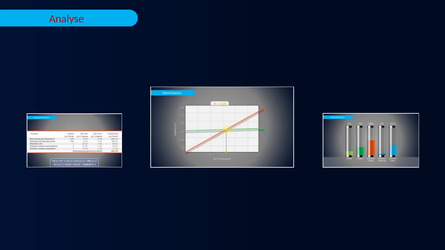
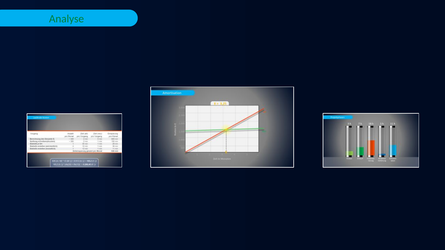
Analyse colour: red -> green (67, 19)
